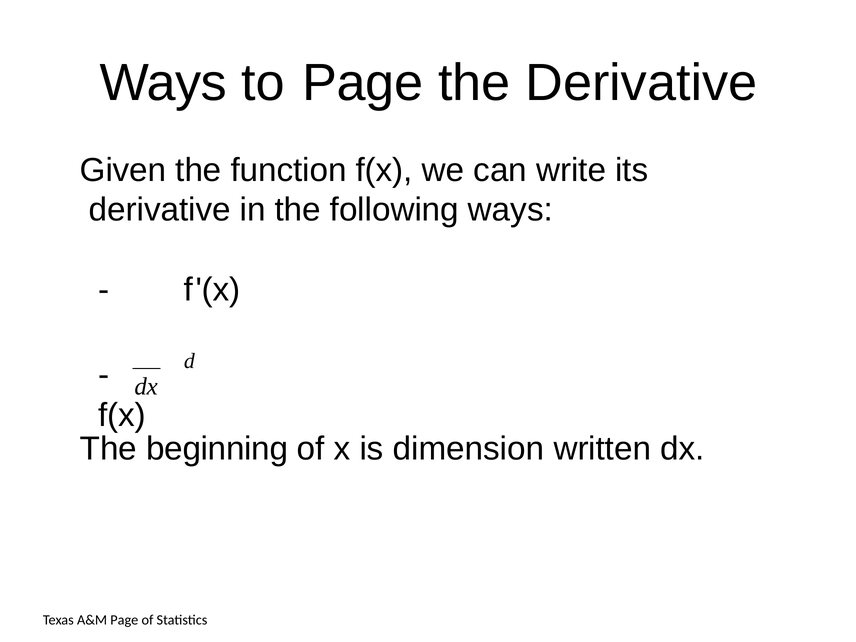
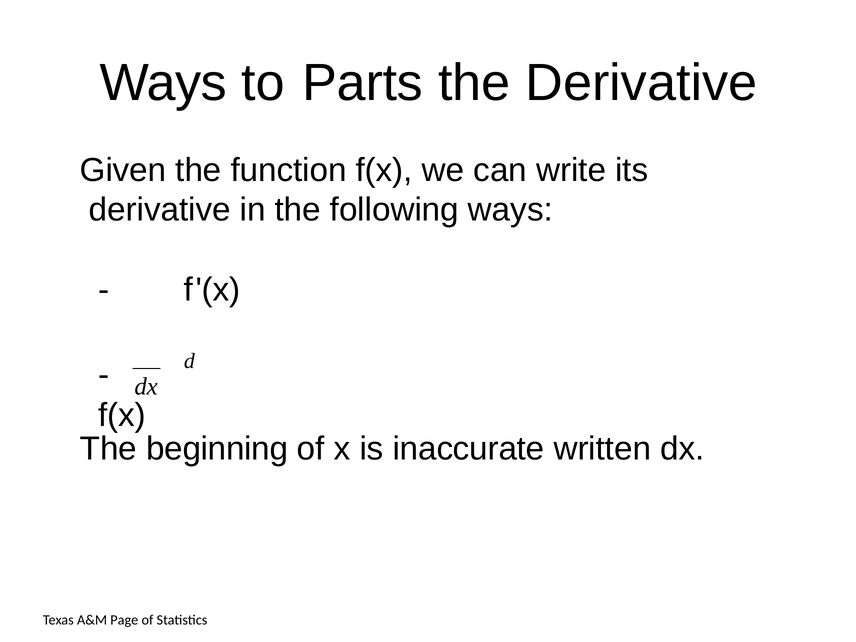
to Page: Page -> Parts (363, 83)
dimension: dimension -> inaccurate (469, 449)
